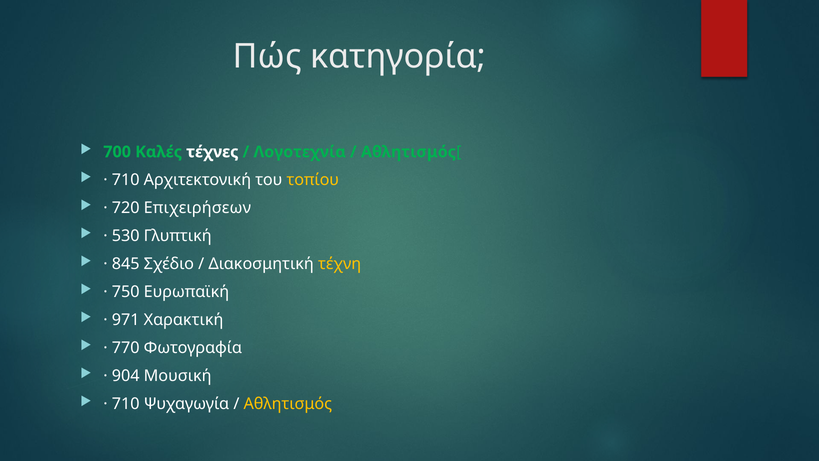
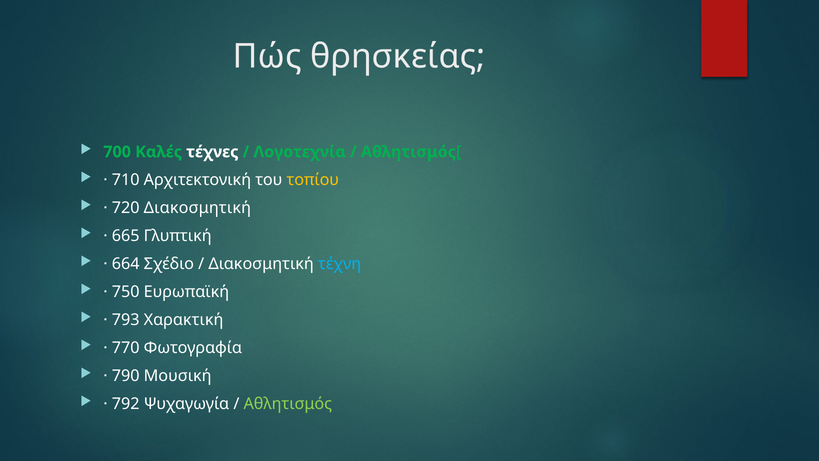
κατηγορία: κατηγορία -> θρησκείας (398, 56)
720 Επιχειρήσεων: Επιχειρήσεων -> Διακοσμητική (197, 208)
530: 530 -> 665 (126, 236)
845: 845 -> 664 (126, 264)
τέχνη colour: yellow -> light blue (340, 264)
971: 971 -> 793 (126, 320)
904: 904 -> 790 (126, 376)
710: 710 -> 792 (126, 404)
Αθλητισμός colour: yellow -> light green (288, 404)
